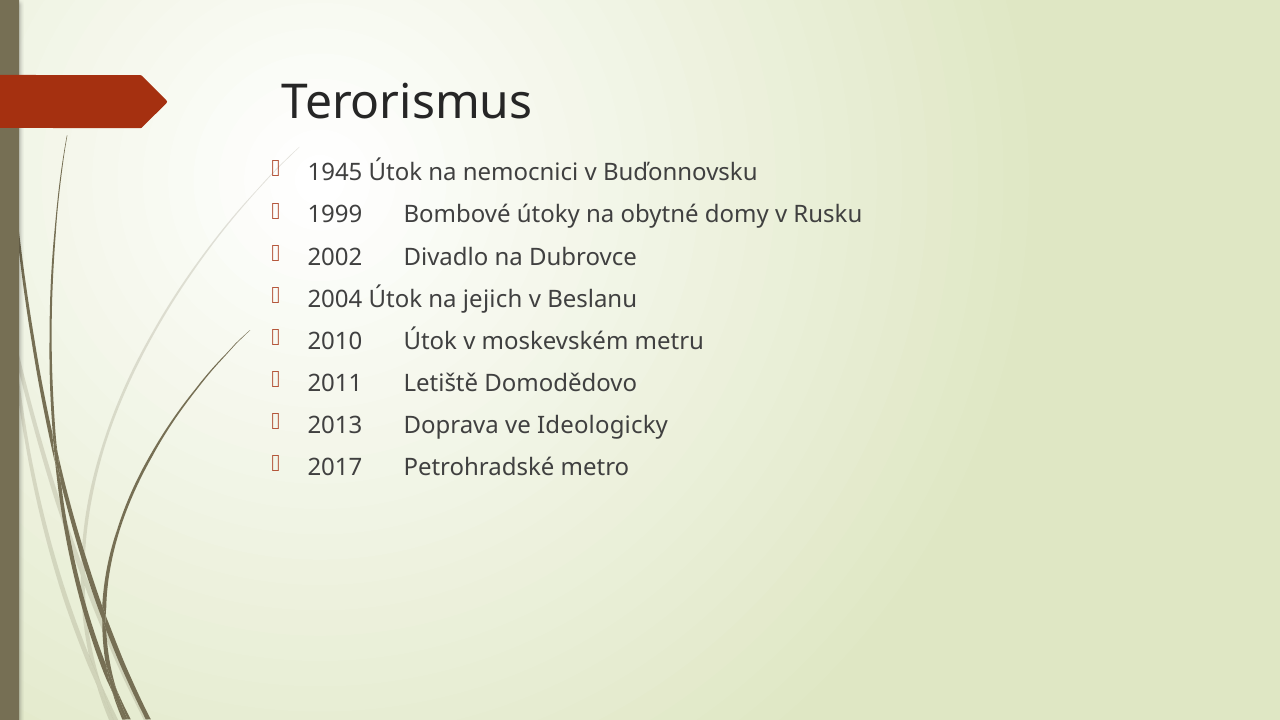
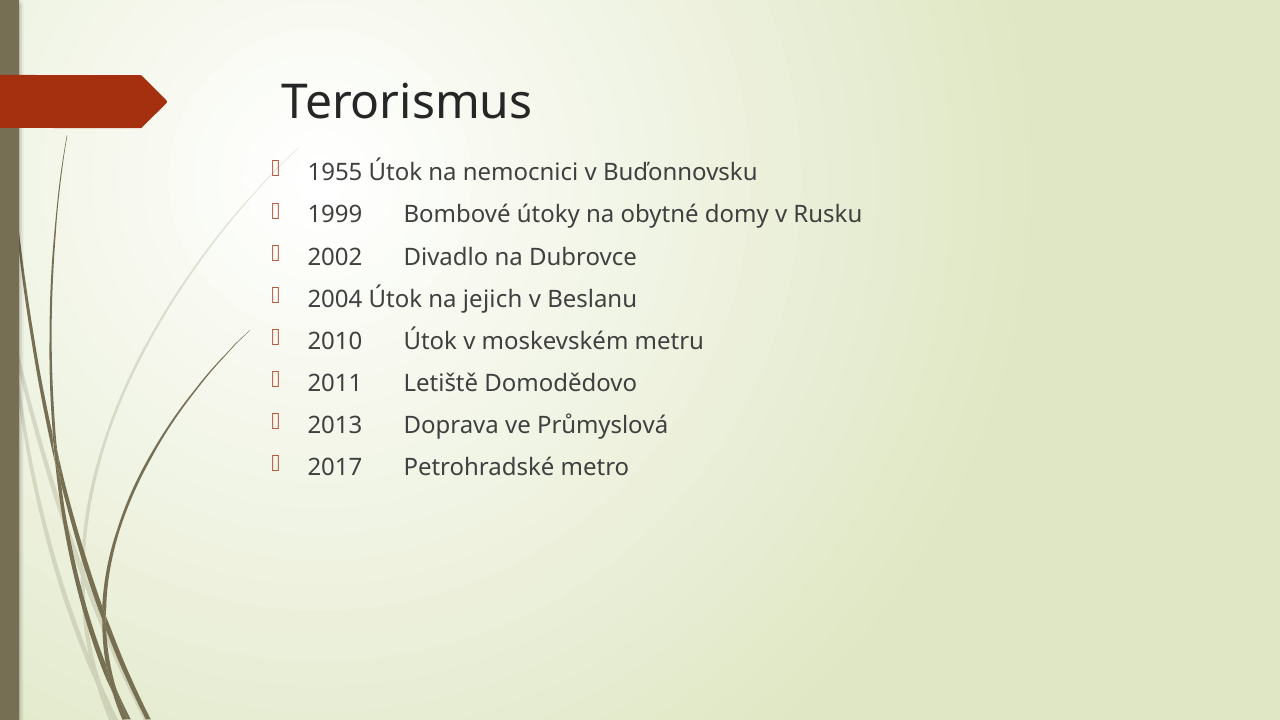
1945: 1945 -> 1955 (335, 173)
Ideologicky: Ideologicky -> Průmyslová (603, 426)
